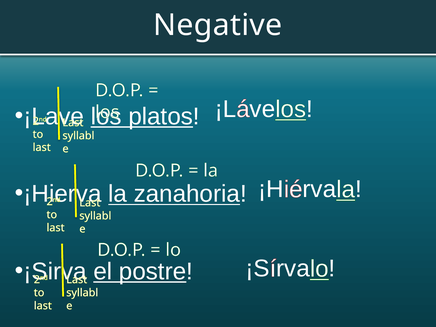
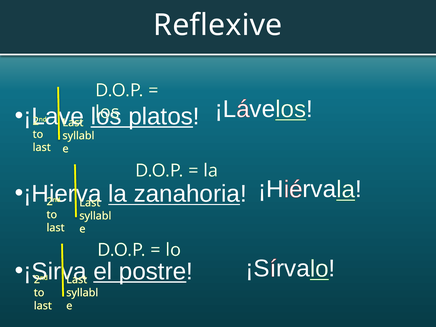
Negative: Negative -> Reflexive (218, 25)
